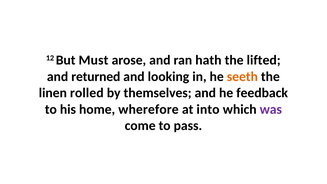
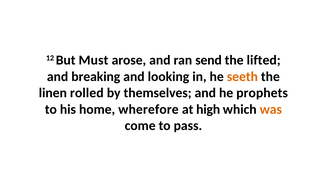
hath: hath -> send (209, 60)
returned: returned -> breaking (96, 77)
feedback: feedback -> prophets (262, 93)
into: into -> high (208, 109)
was colour: purple -> orange (271, 109)
